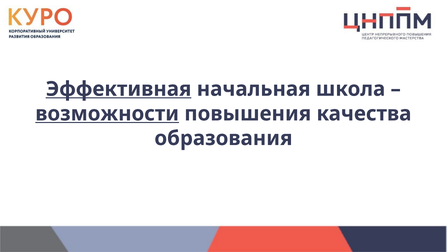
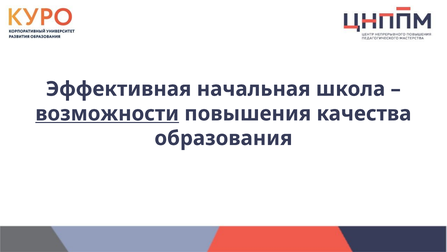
Эффективная underline: present -> none (119, 89)
